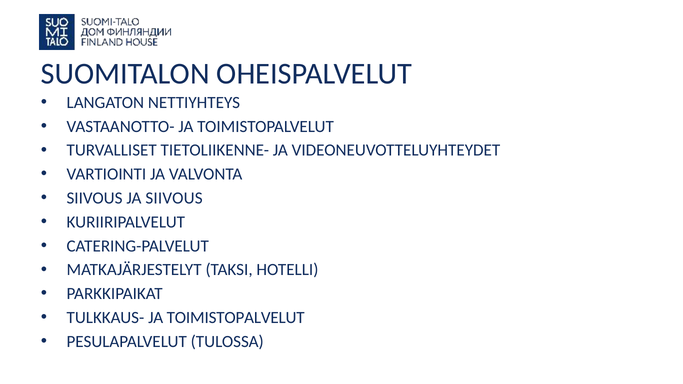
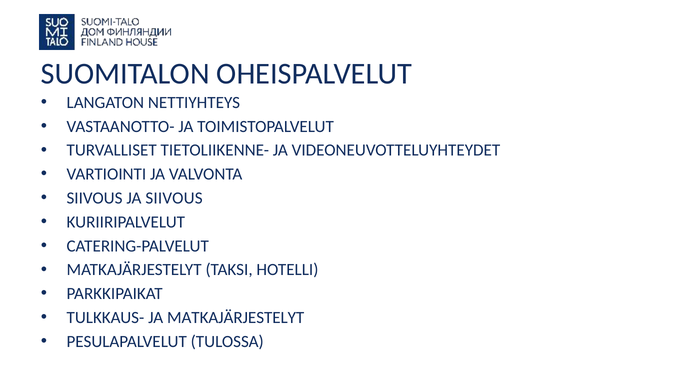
TULKKAUS- JA TOIMISTOPALVELUT: TOIMISTOPALVELUT -> MATKAJÄRJESTELYT (236, 318)
